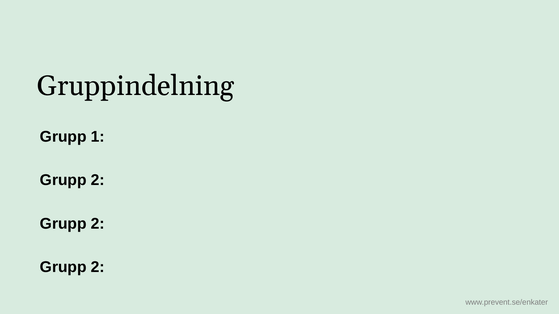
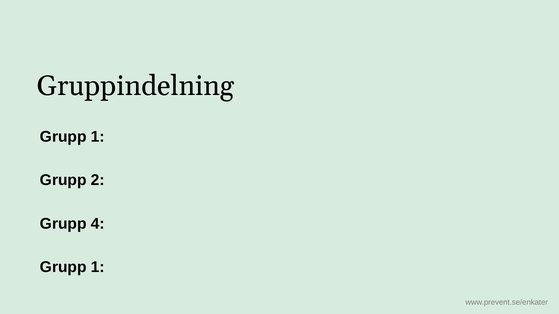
2: 2 -> 4 (98, 224)
2: 2 -> 1 (98, 267)
